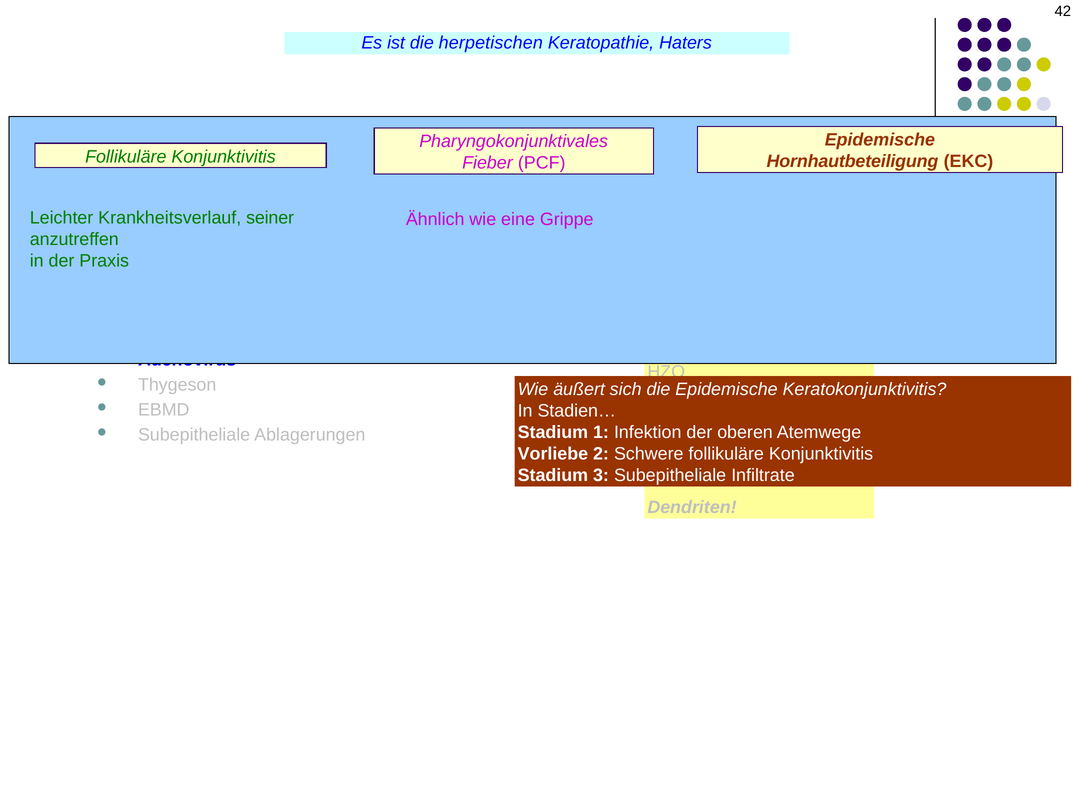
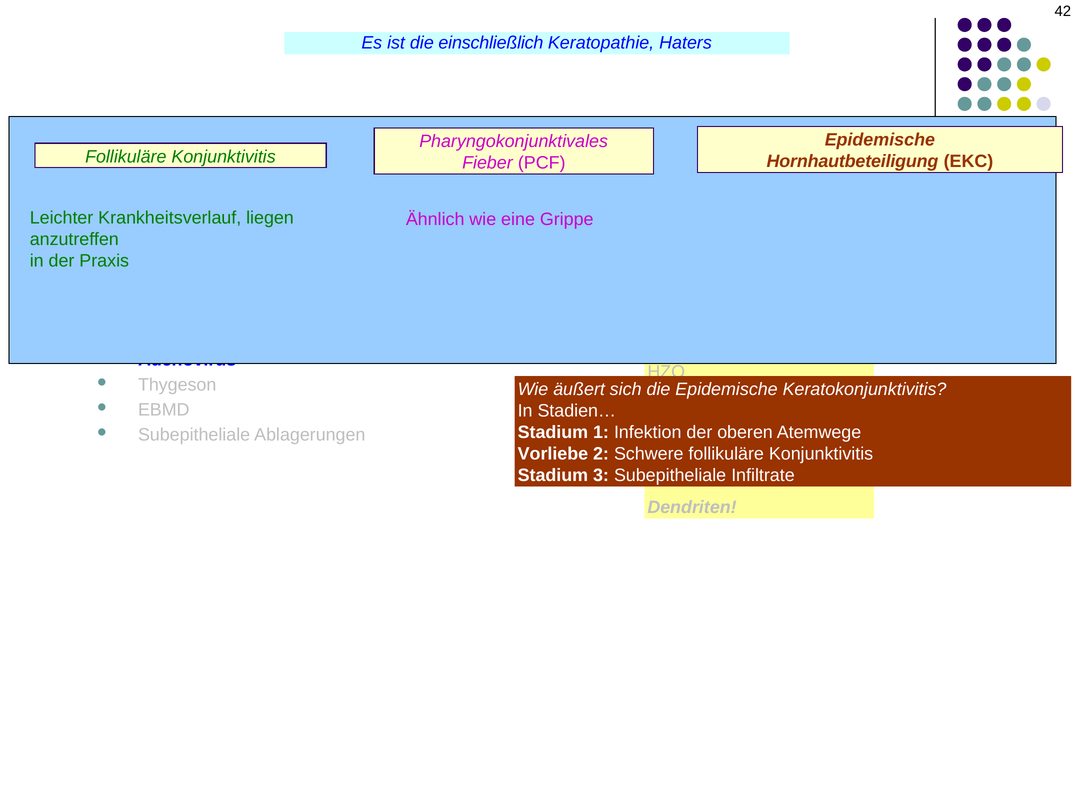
herpetischen: herpetischen -> einschließlich (491, 43)
seiner: seiner -> liegen (270, 218)
